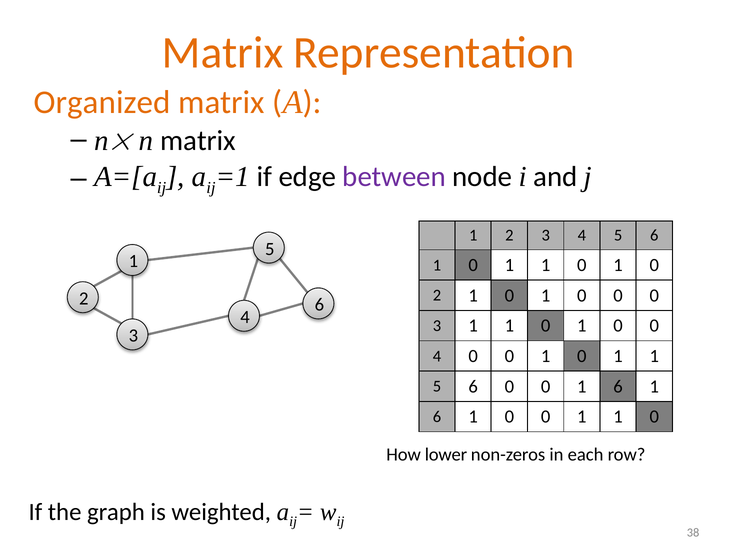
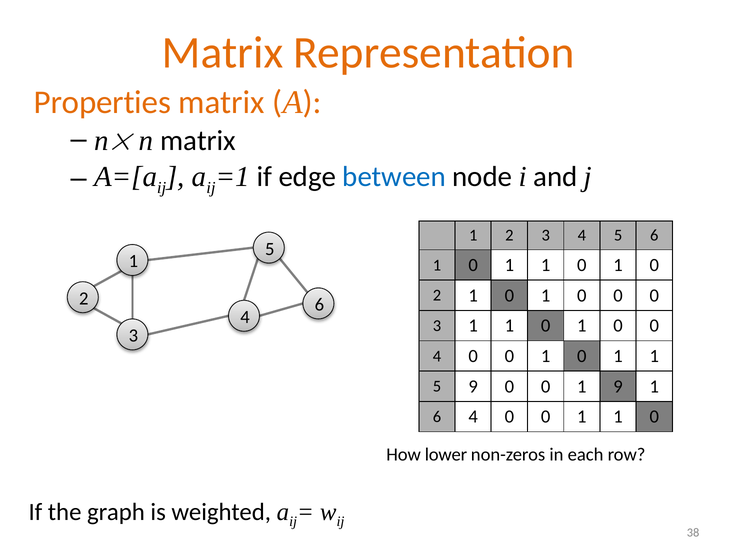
Organized: Organized -> Properties (102, 102)
between colour: purple -> blue (394, 177)
6: 6 -> 9 (473, 386)
0 1 6: 6 -> 9 (618, 386)
1: 1 -> 4 (473, 417)
